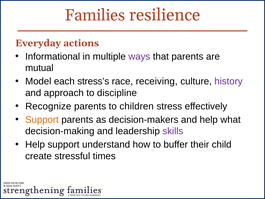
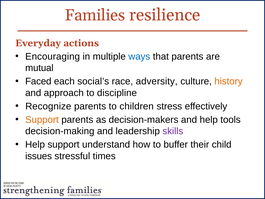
Informational: Informational -> Encouraging (53, 56)
ways colour: purple -> blue (139, 56)
Model: Model -> Faced (38, 81)
stress’s: stress’s -> social’s (93, 81)
receiving: receiving -> adversity (157, 81)
history colour: purple -> orange (229, 81)
what: what -> tools (231, 120)
create: create -> issues (39, 156)
